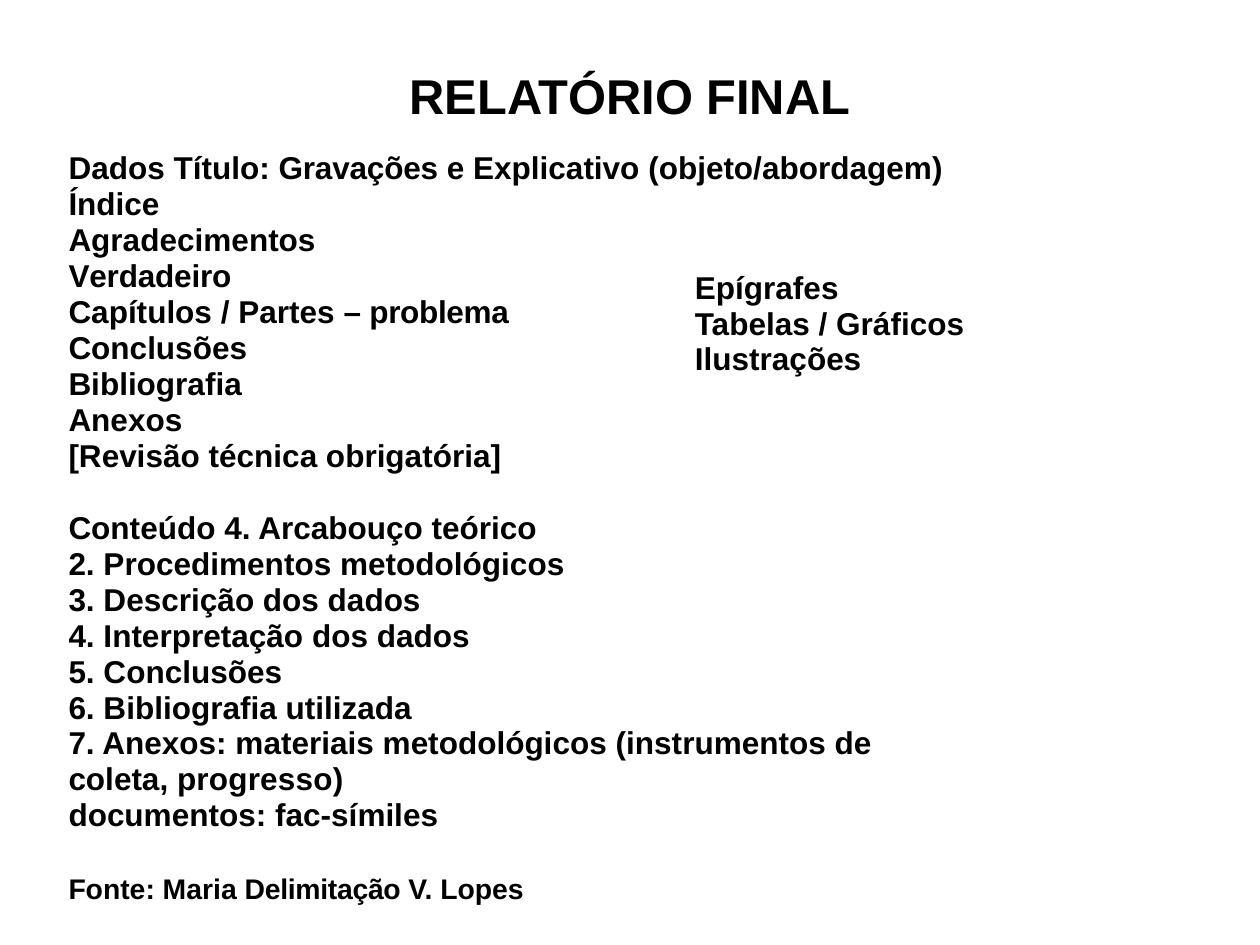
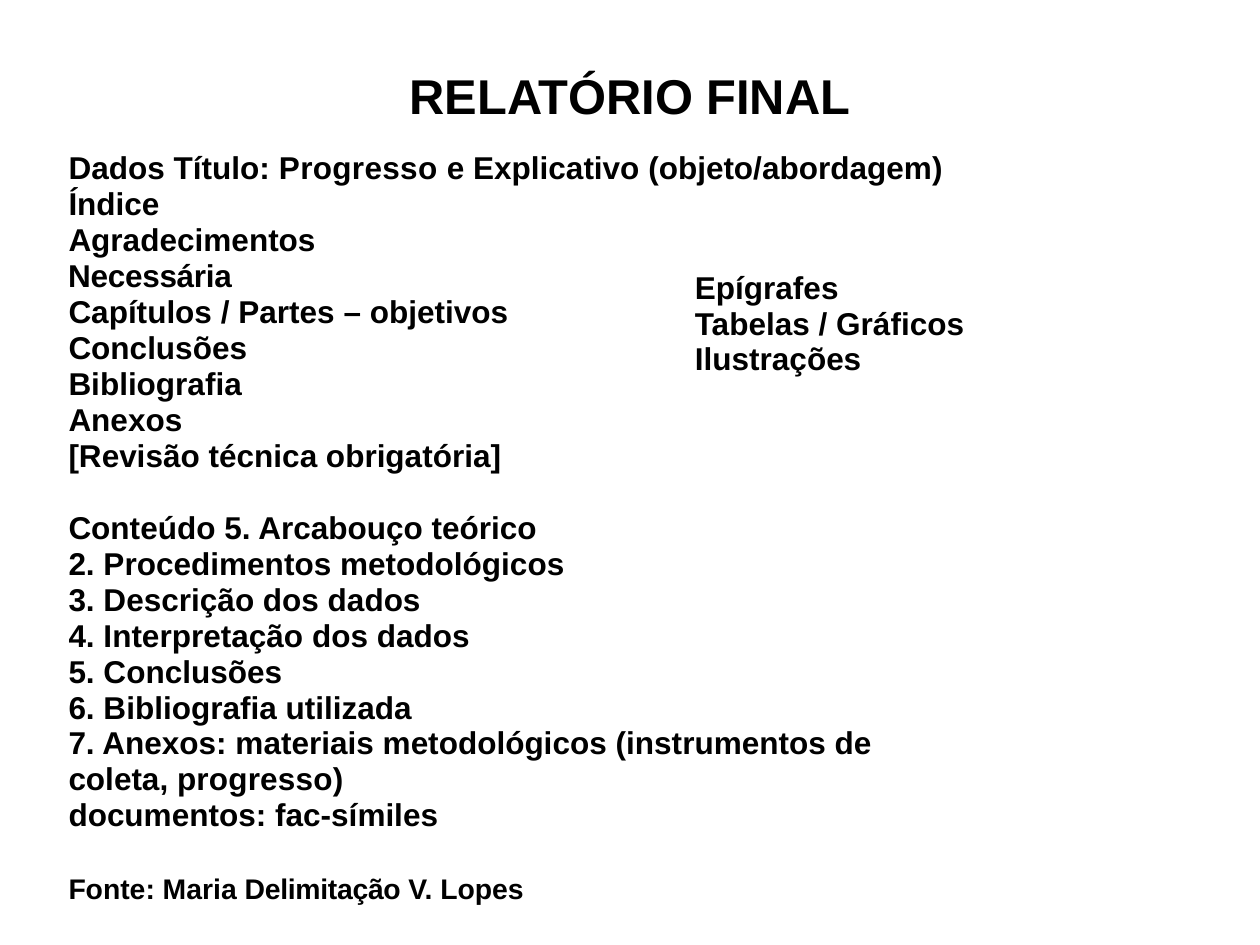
Título Gravações: Gravações -> Progresso (358, 170)
Verdadeiro: Verdadeiro -> Necessária (150, 277)
problema: problema -> objetivos (439, 313)
Conteúdo 4: 4 -> 5 (237, 529)
